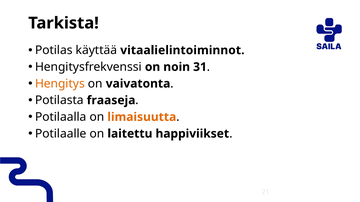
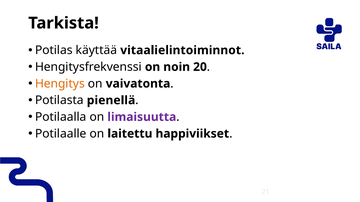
31: 31 -> 20 (200, 67)
fraaseja: fraaseja -> pienellä (111, 101)
limaisuutta colour: orange -> purple (142, 117)
